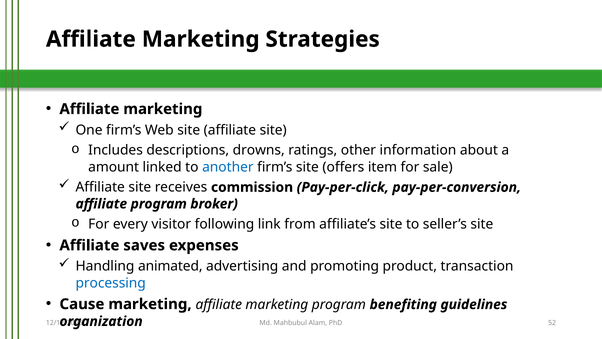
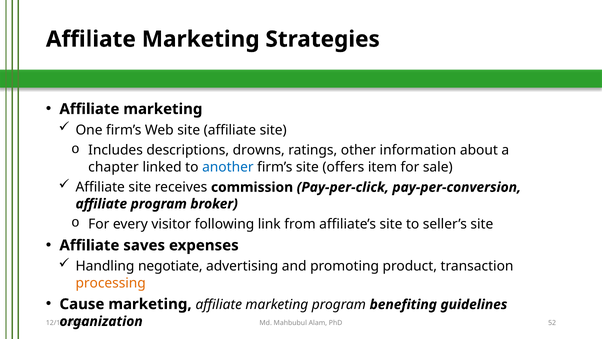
amount: amount -> chapter (114, 167)
animated: animated -> negotiate (170, 266)
processing colour: blue -> orange (111, 283)
